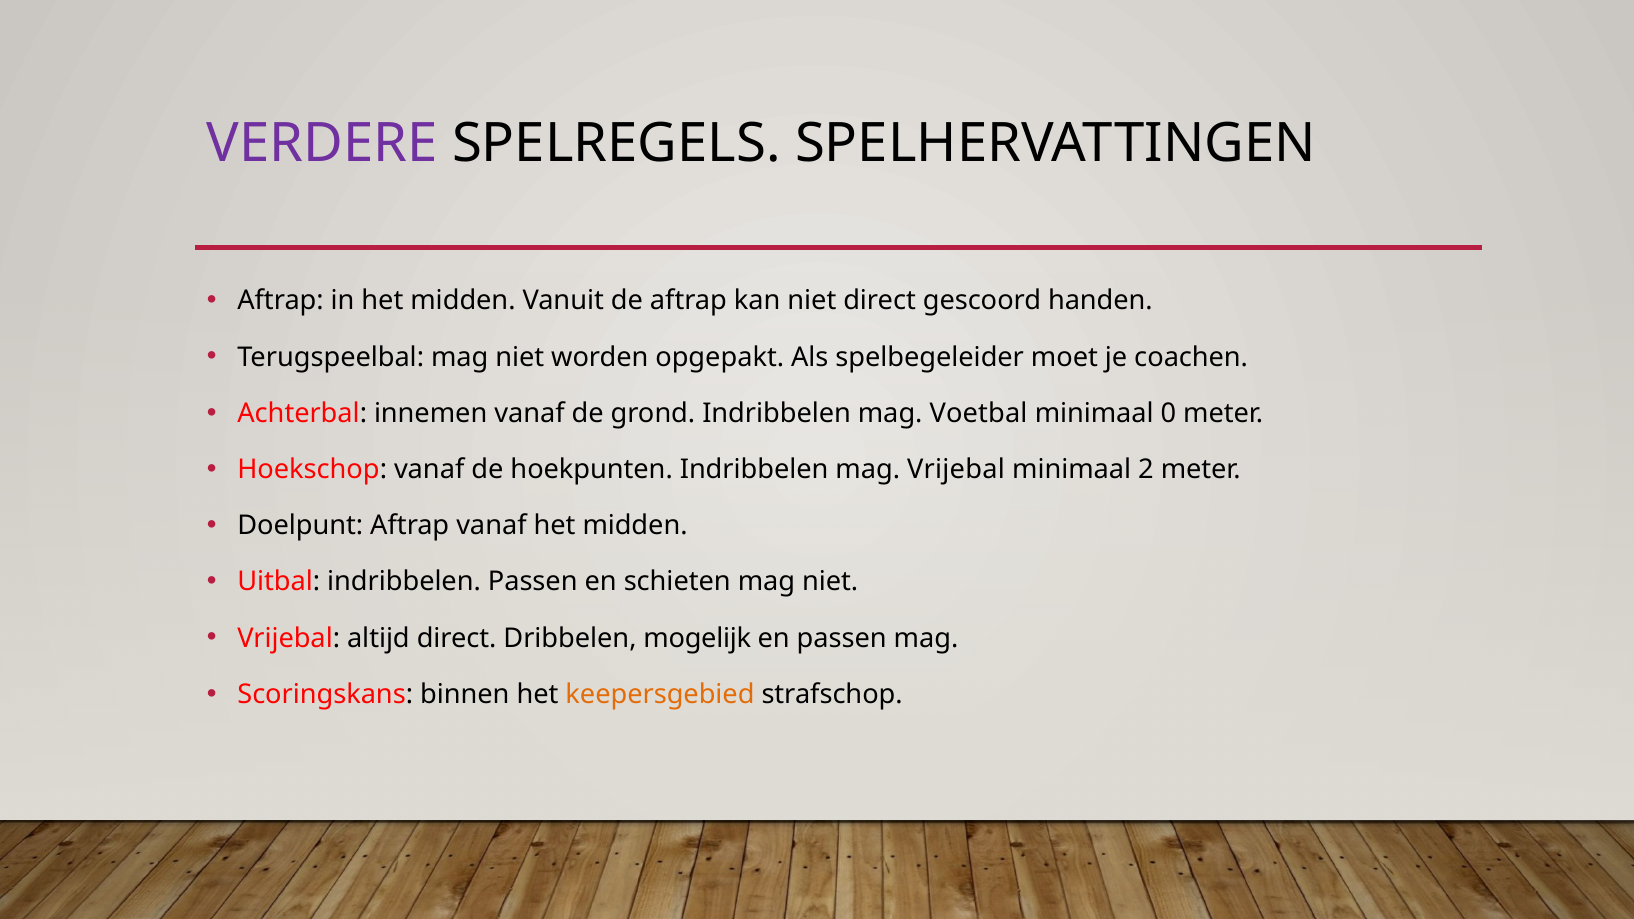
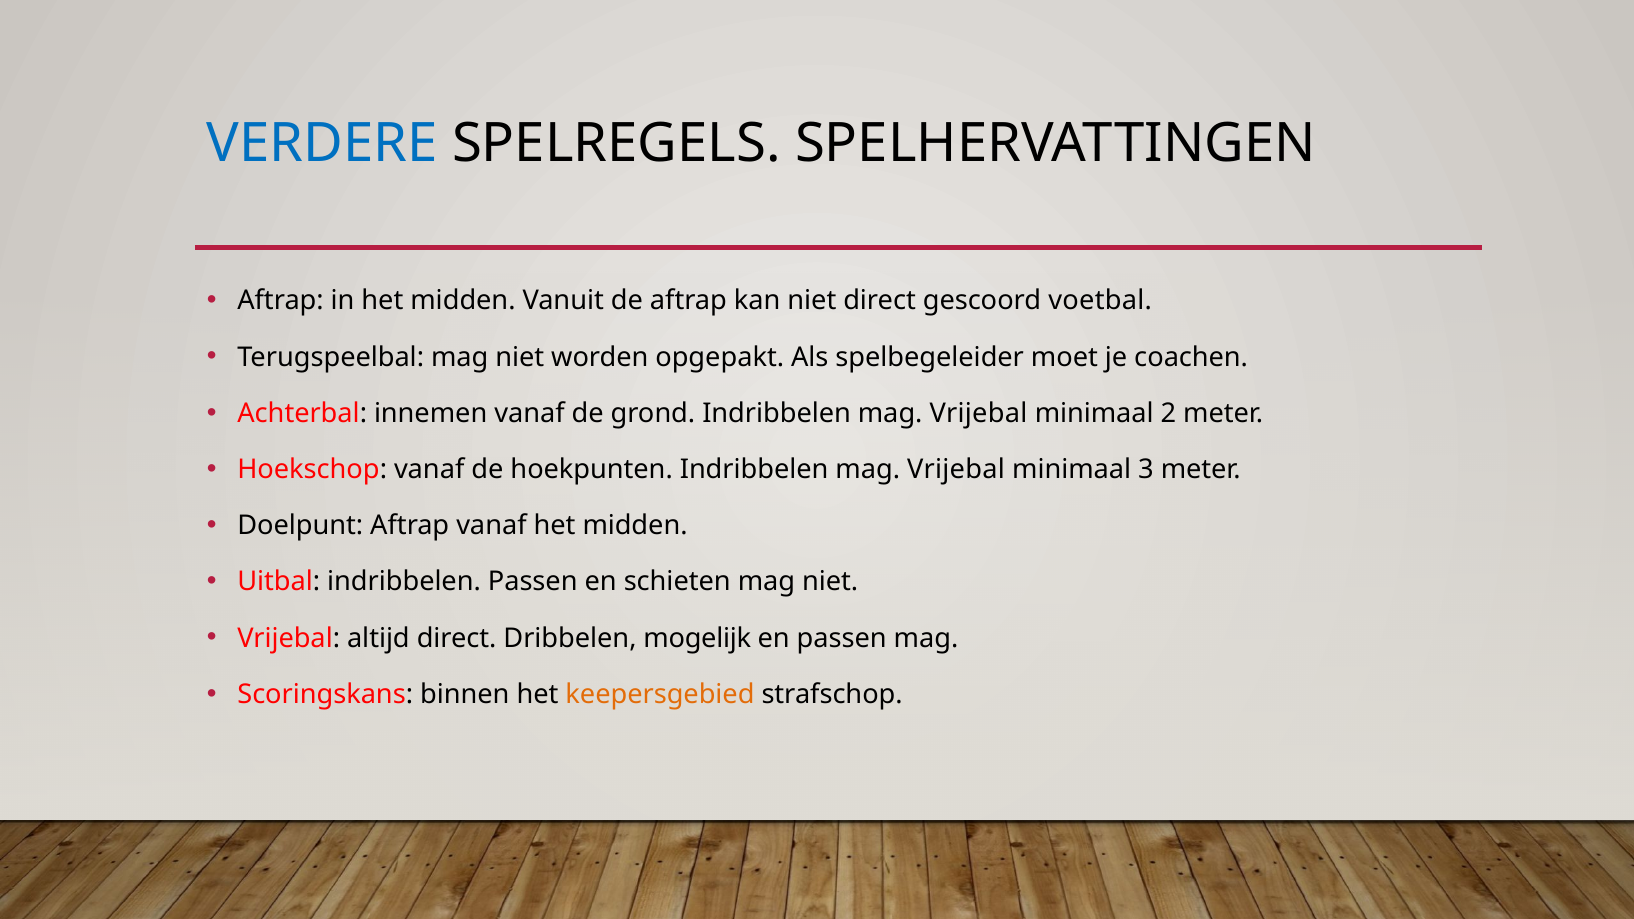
VERDERE colour: purple -> blue (322, 143)
handen: handen -> voetbal (1100, 301)
grond Indribbelen mag Voetbal: Voetbal -> Vrijebal (978, 413)
0: 0 -> 2 (1168, 413)
2: 2 -> 3 (1146, 470)
